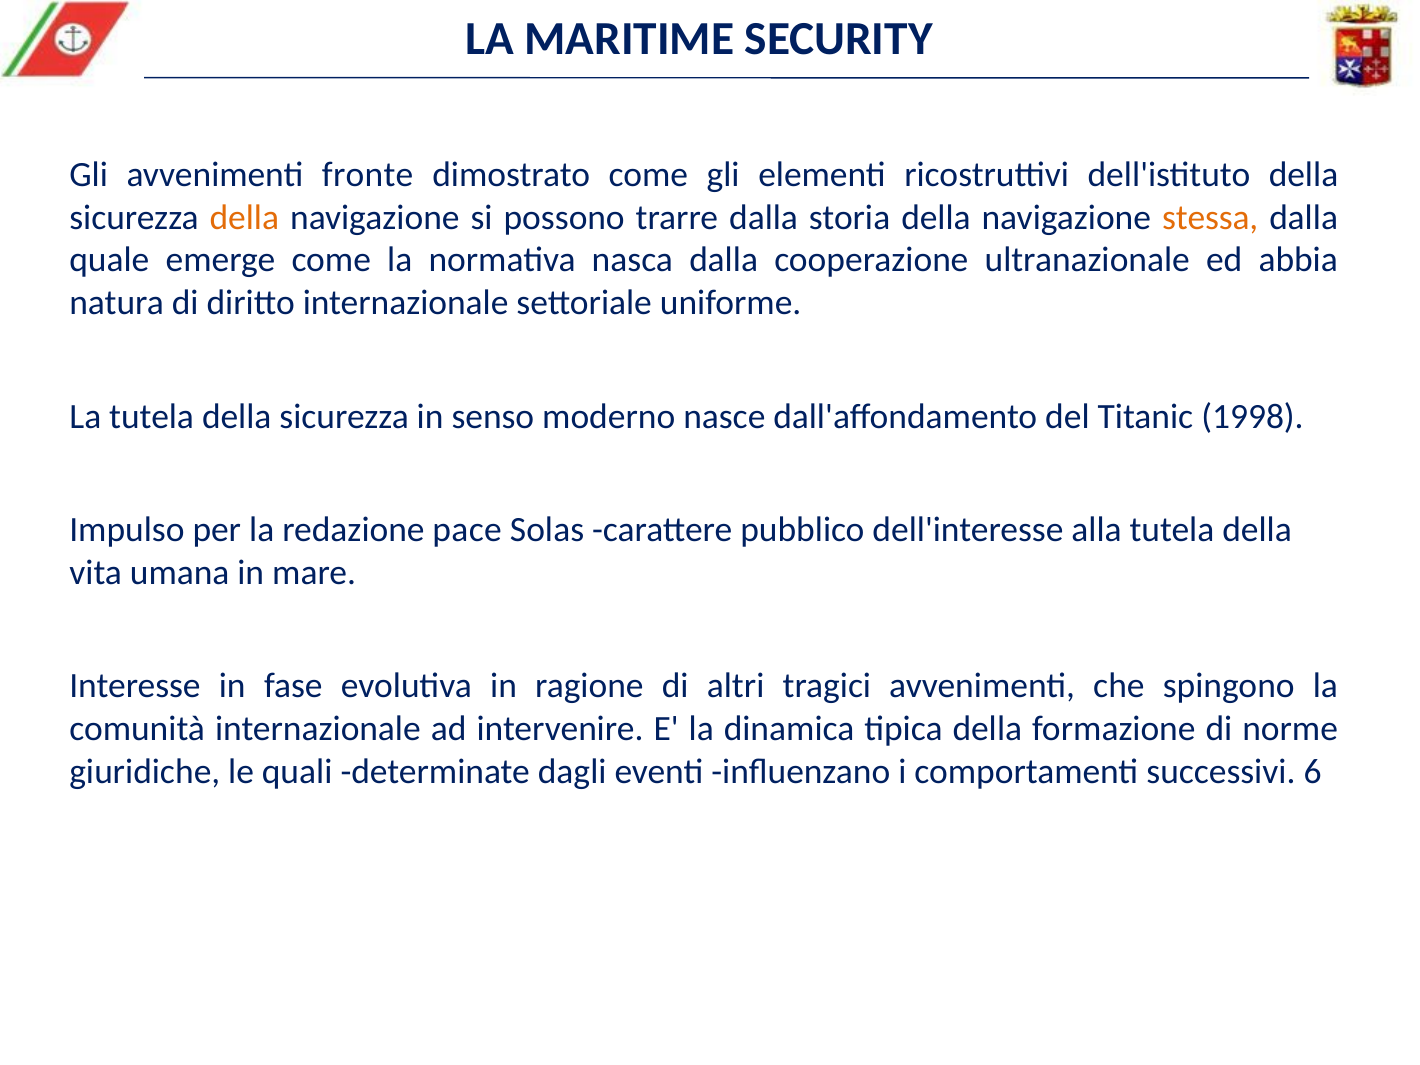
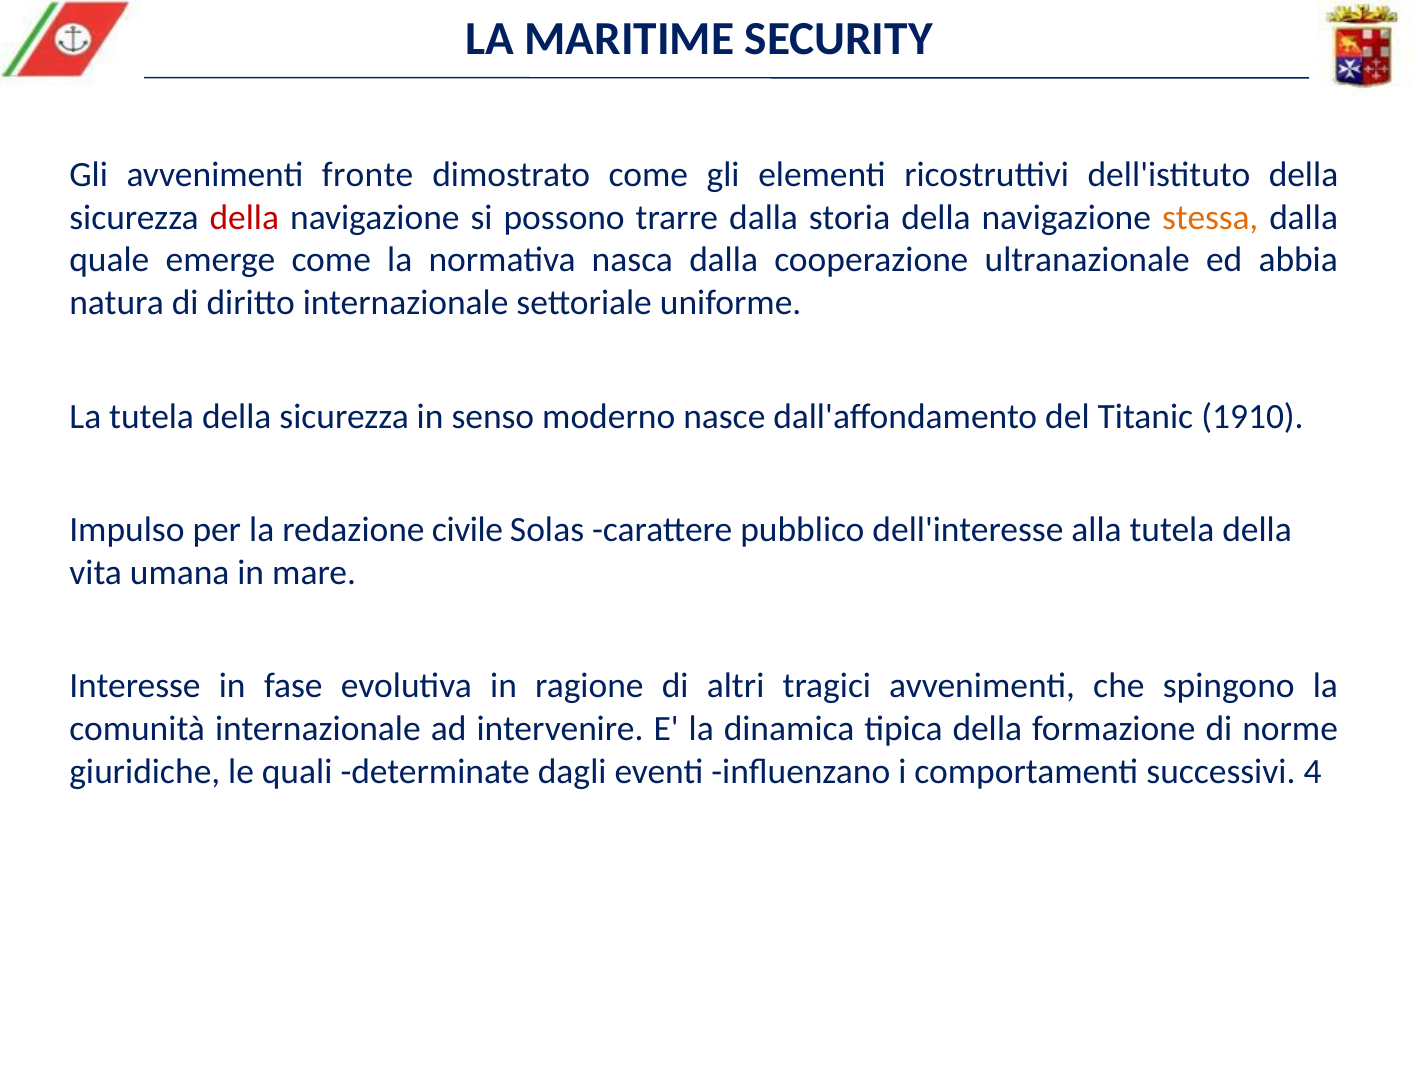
della colour: orange -> red (244, 218)
1998: 1998 -> 1910 (1253, 416)
pace: pace -> civile (468, 530)
6: 6 -> 4 (1313, 771)
